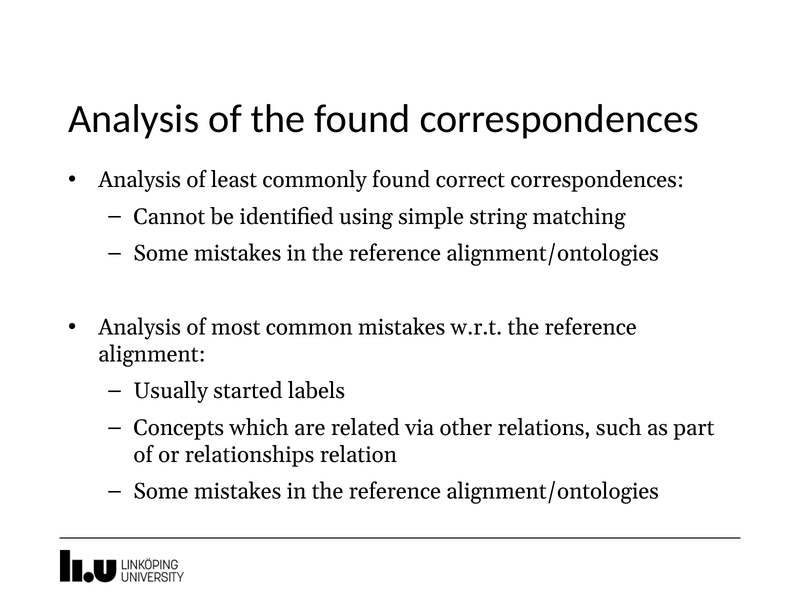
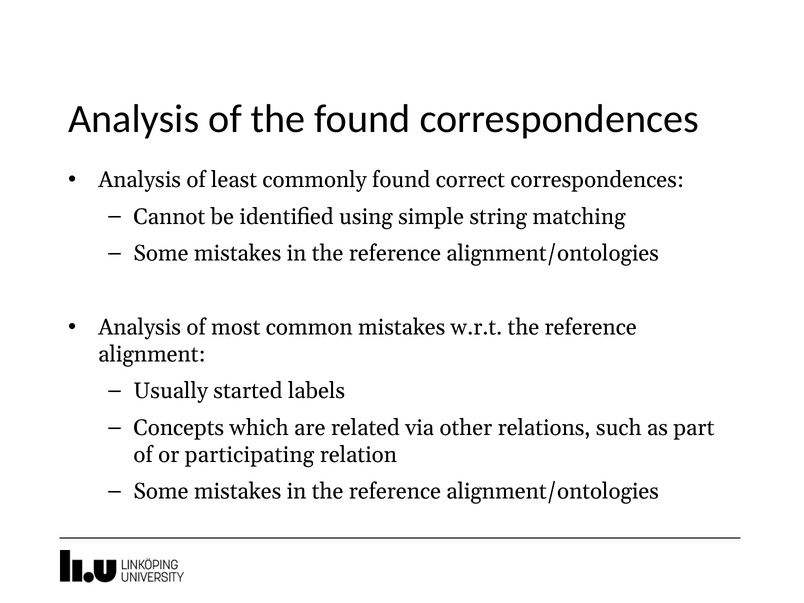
relationships: relationships -> participating (249, 455)
